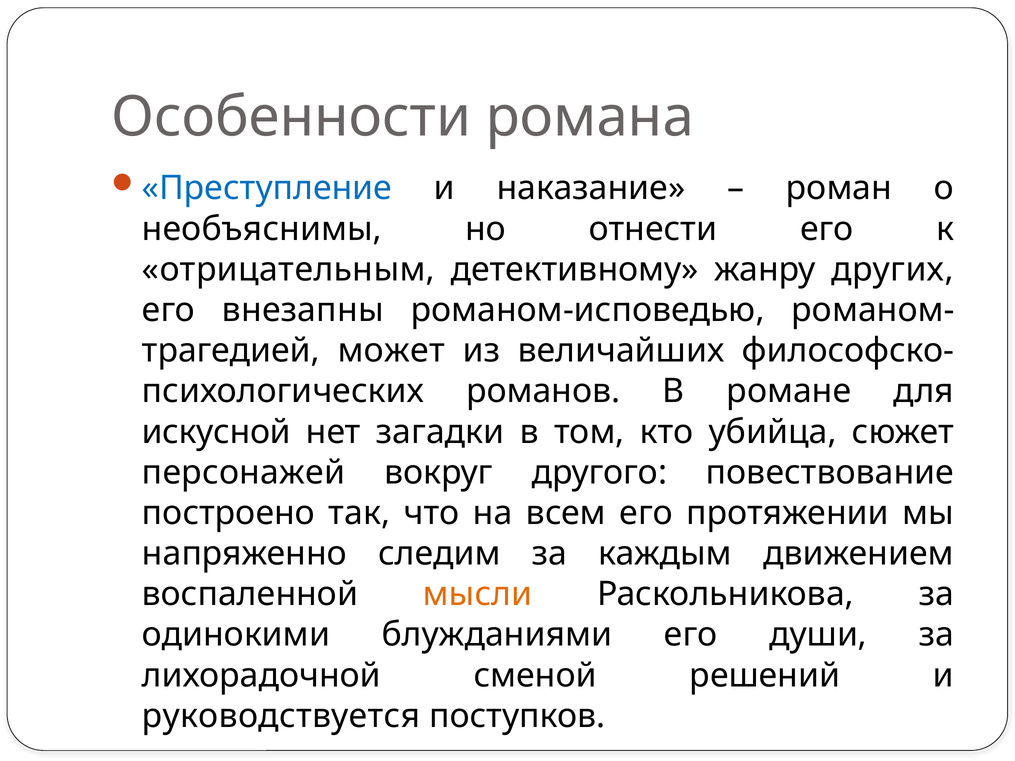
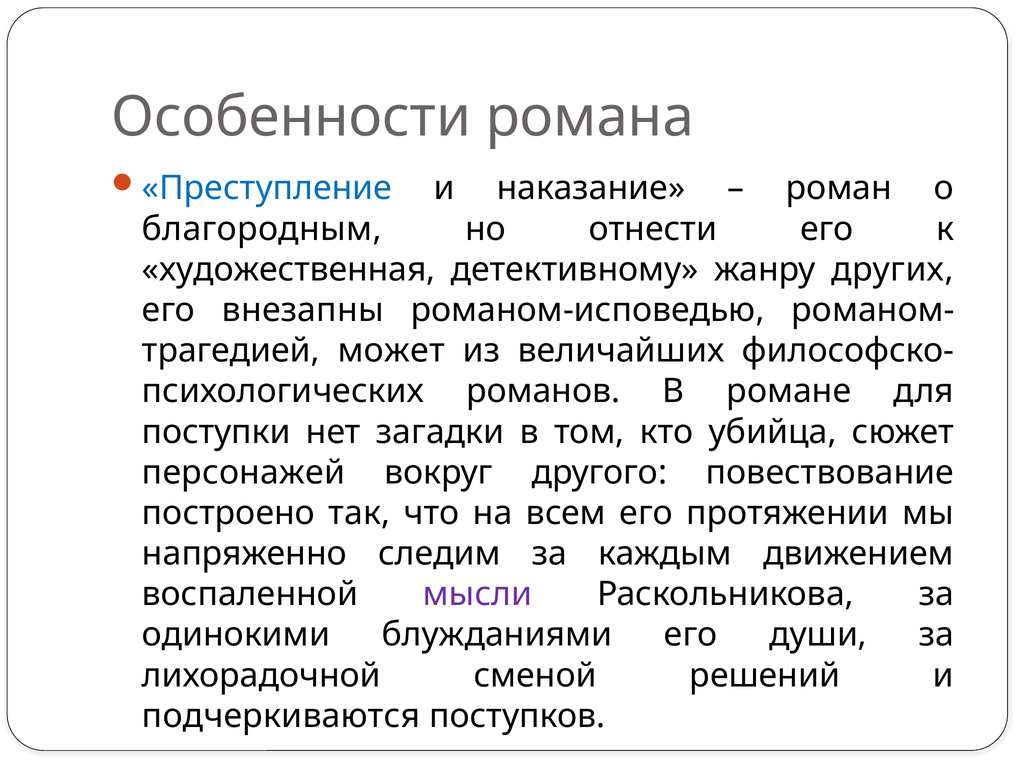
необъяснимы: необъяснимы -> благородным (262, 229)
отрицательным: отрицательным -> художественная (289, 270)
искусной: искусной -> поступки (216, 432)
мысли colour: orange -> purple (478, 594)
руководствуется: руководствуется -> подчеркиваются (281, 716)
